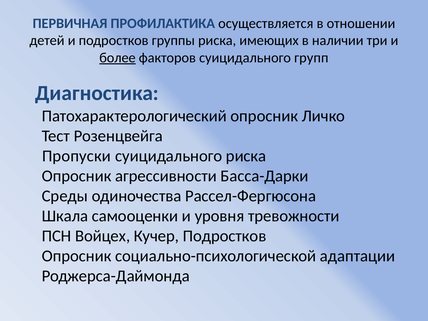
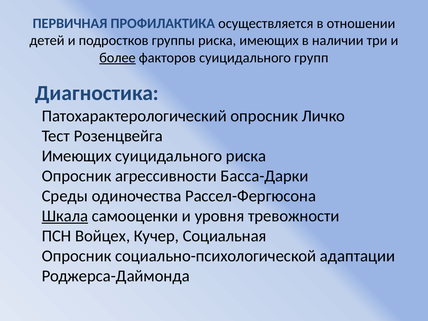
Пропуски: Пропуски -> Имеющих (77, 156)
Шкала underline: none -> present (65, 216)
Кучер Подростков: Подростков -> Социальная (225, 236)
